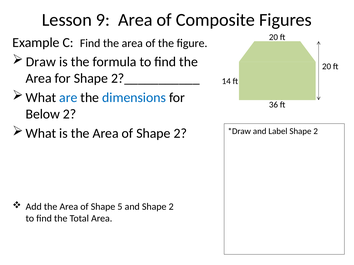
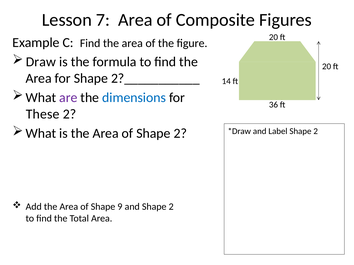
9: 9 -> 7 (103, 20)
are colour: blue -> purple (68, 98)
Below: Below -> These (43, 114)
5: 5 -> 9 (120, 207)
